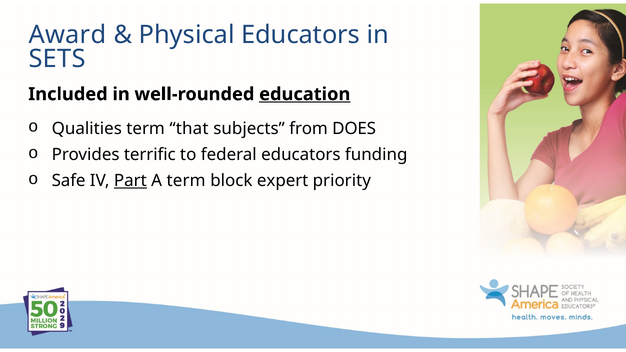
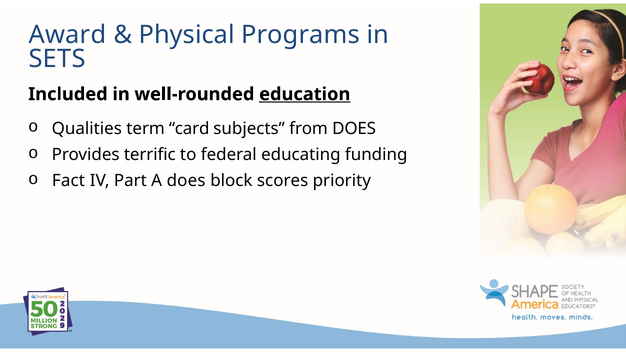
Physical Educators: Educators -> Programs (301, 35)
that: that -> card (189, 129)
federal educators: educators -> educating (301, 155)
Safe: Safe -> Fact (68, 181)
Part underline: present -> none (130, 181)
A term: term -> does (186, 181)
expert: expert -> scores (283, 181)
